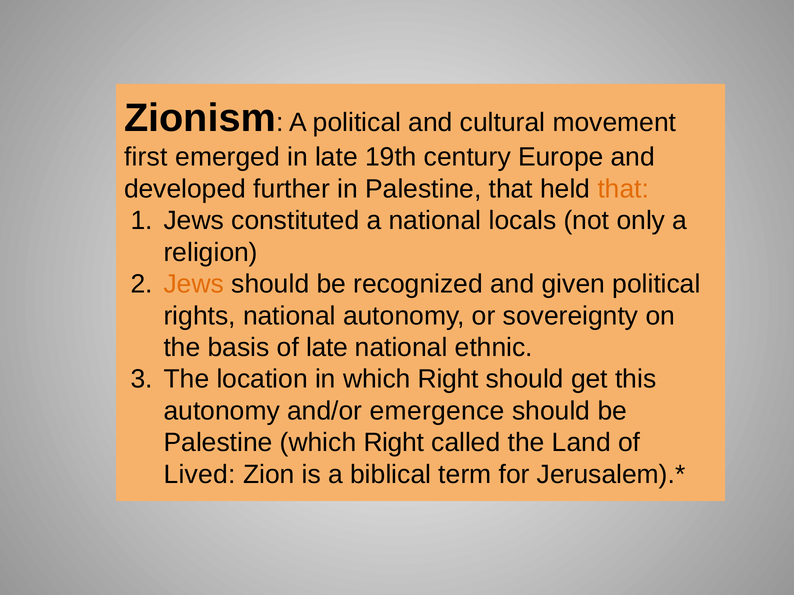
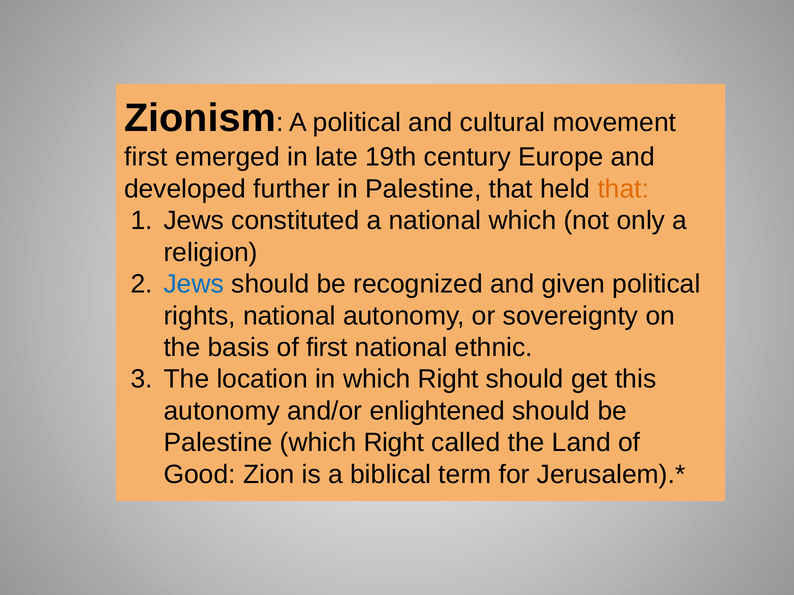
national locals: locals -> which (523, 221)
Jews colour: orange -> blue (194, 284)
of late: late -> first (327, 348)
emergence: emergence -> enlightened (437, 411)
Lived: Lived -> Good (200, 475)
